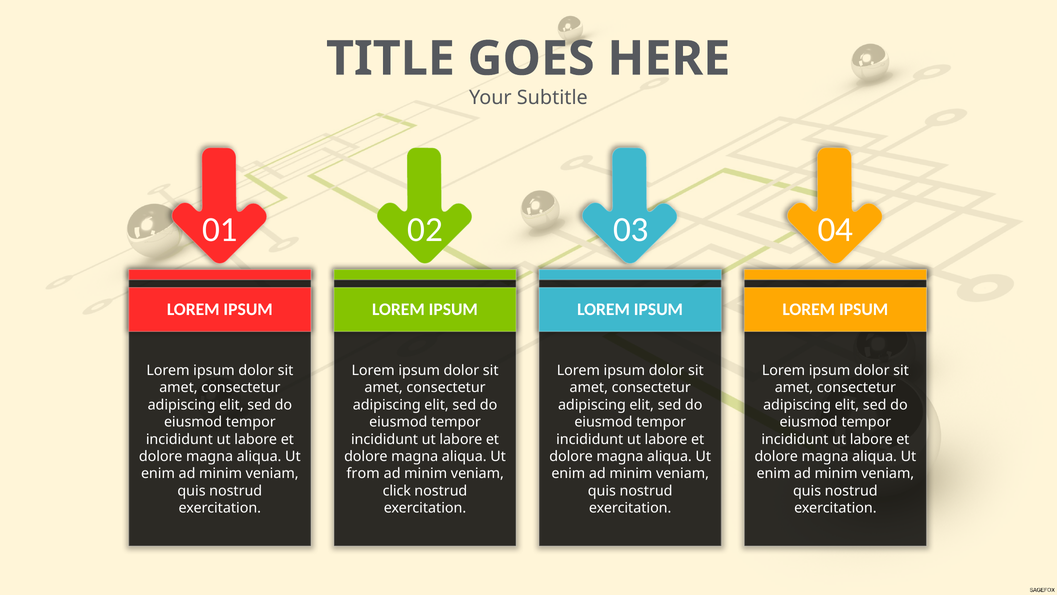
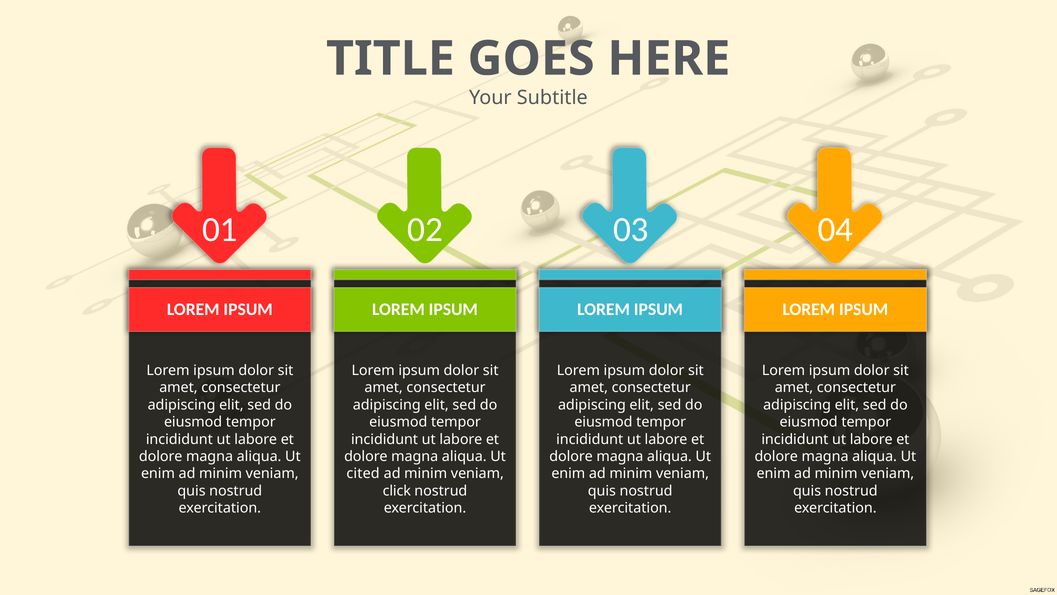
from: from -> cited (363, 473)
